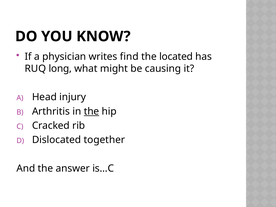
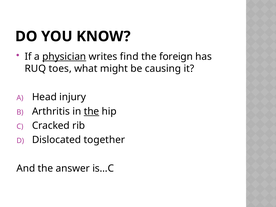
physician underline: none -> present (64, 57)
located: located -> foreign (176, 57)
long: long -> toes (60, 69)
